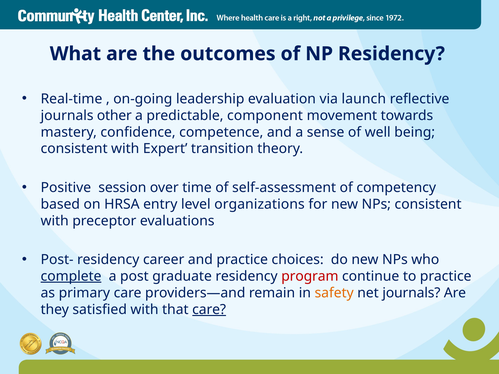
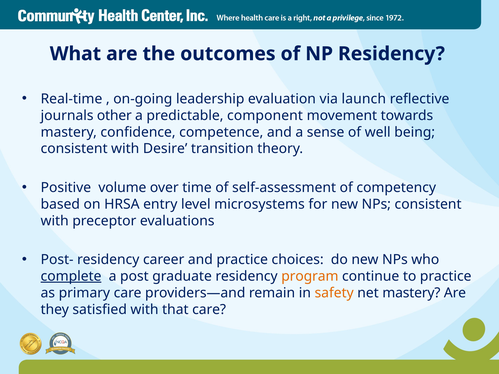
Expert: Expert -> Desire (165, 149)
session: session -> volume (122, 188)
organizations: organizations -> microsystems (260, 204)
program colour: red -> orange (310, 276)
net journals: journals -> mastery (411, 293)
care underline: present -> none (209, 310)
